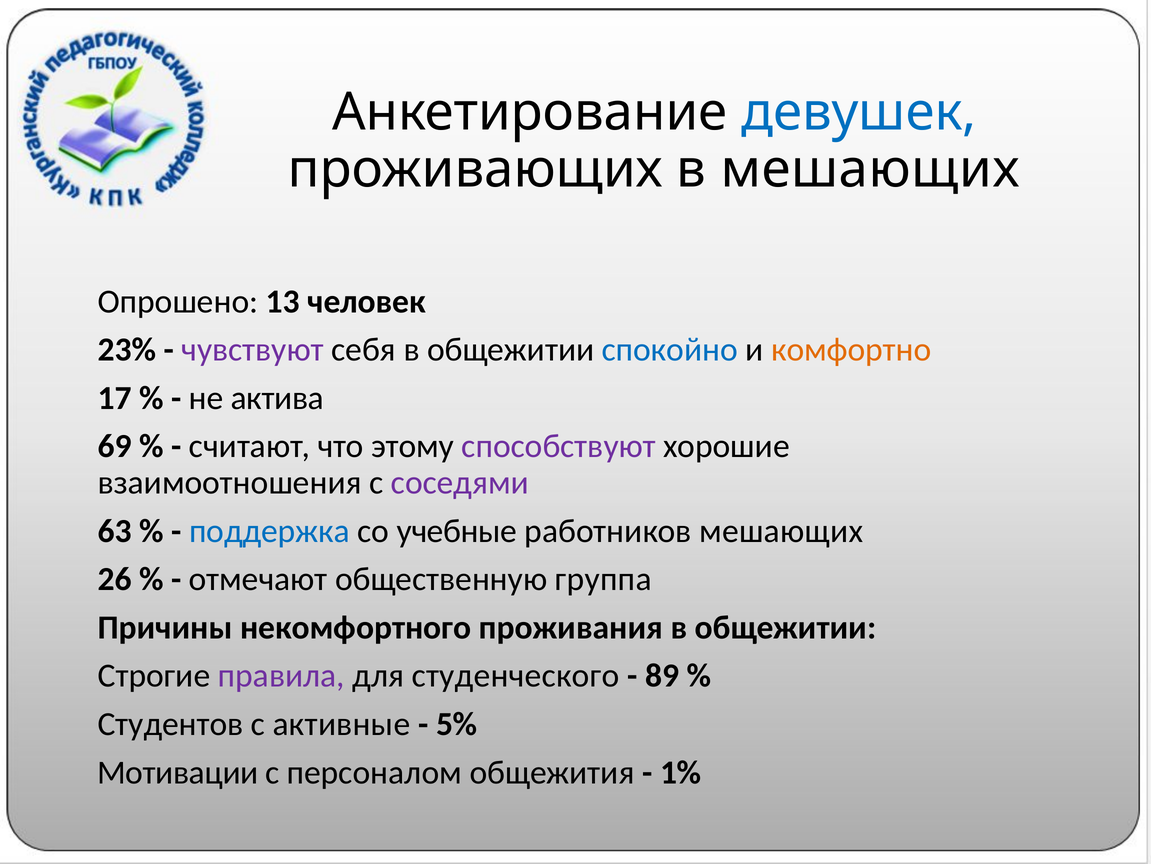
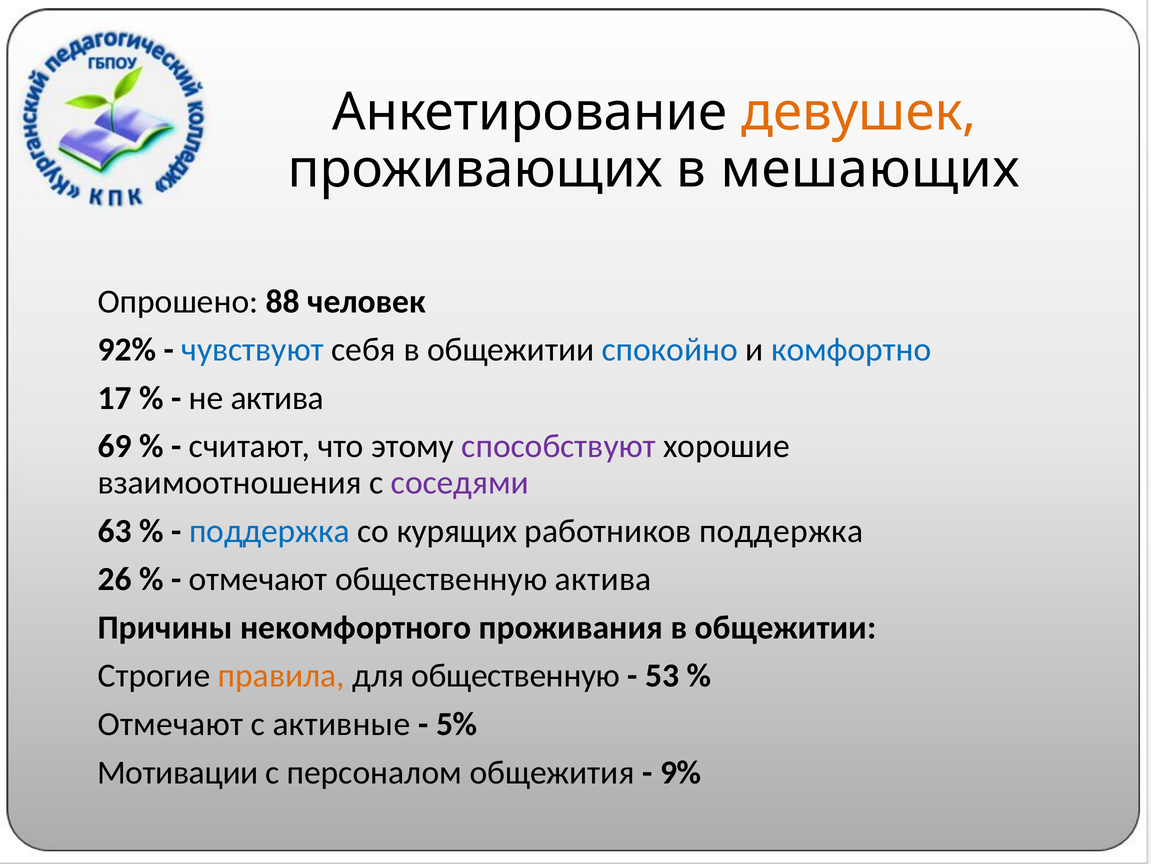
девушек colour: blue -> orange (859, 112)
13: 13 -> 88 (283, 301)
23%: 23% -> 92% (127, 349)
чувствуют colour: purple -> blue (253, 349)
комфортно colour: orange -> blue (851, 349)
учебные: учебные -> курящих (457, 531)
работников мешающих: мешающих -> поддержка (781, 531)
общественную группа: группа -> актива (603, 579)
правила colour: purple -> orange (281, 675)
для студенческого: студенческого -> общественную (516, 675)
89: 89 -> 53 (662, 675)
Студентов: Студентов -> Отмечают (170, 724)
1%: 1% -> 9% (681, 772)
